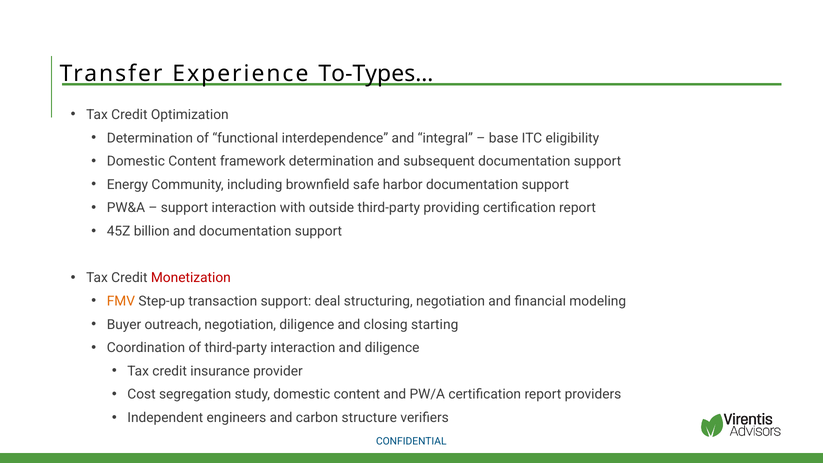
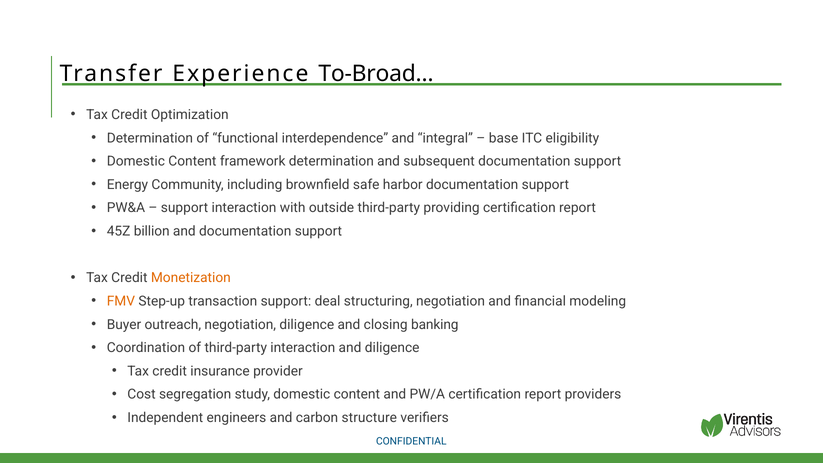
To-Types…: To-Types… -> To-Broad… (376, 73)
Monetization colour: red -> orange (191, 278)
starting: starting -> banking (435, 324)
